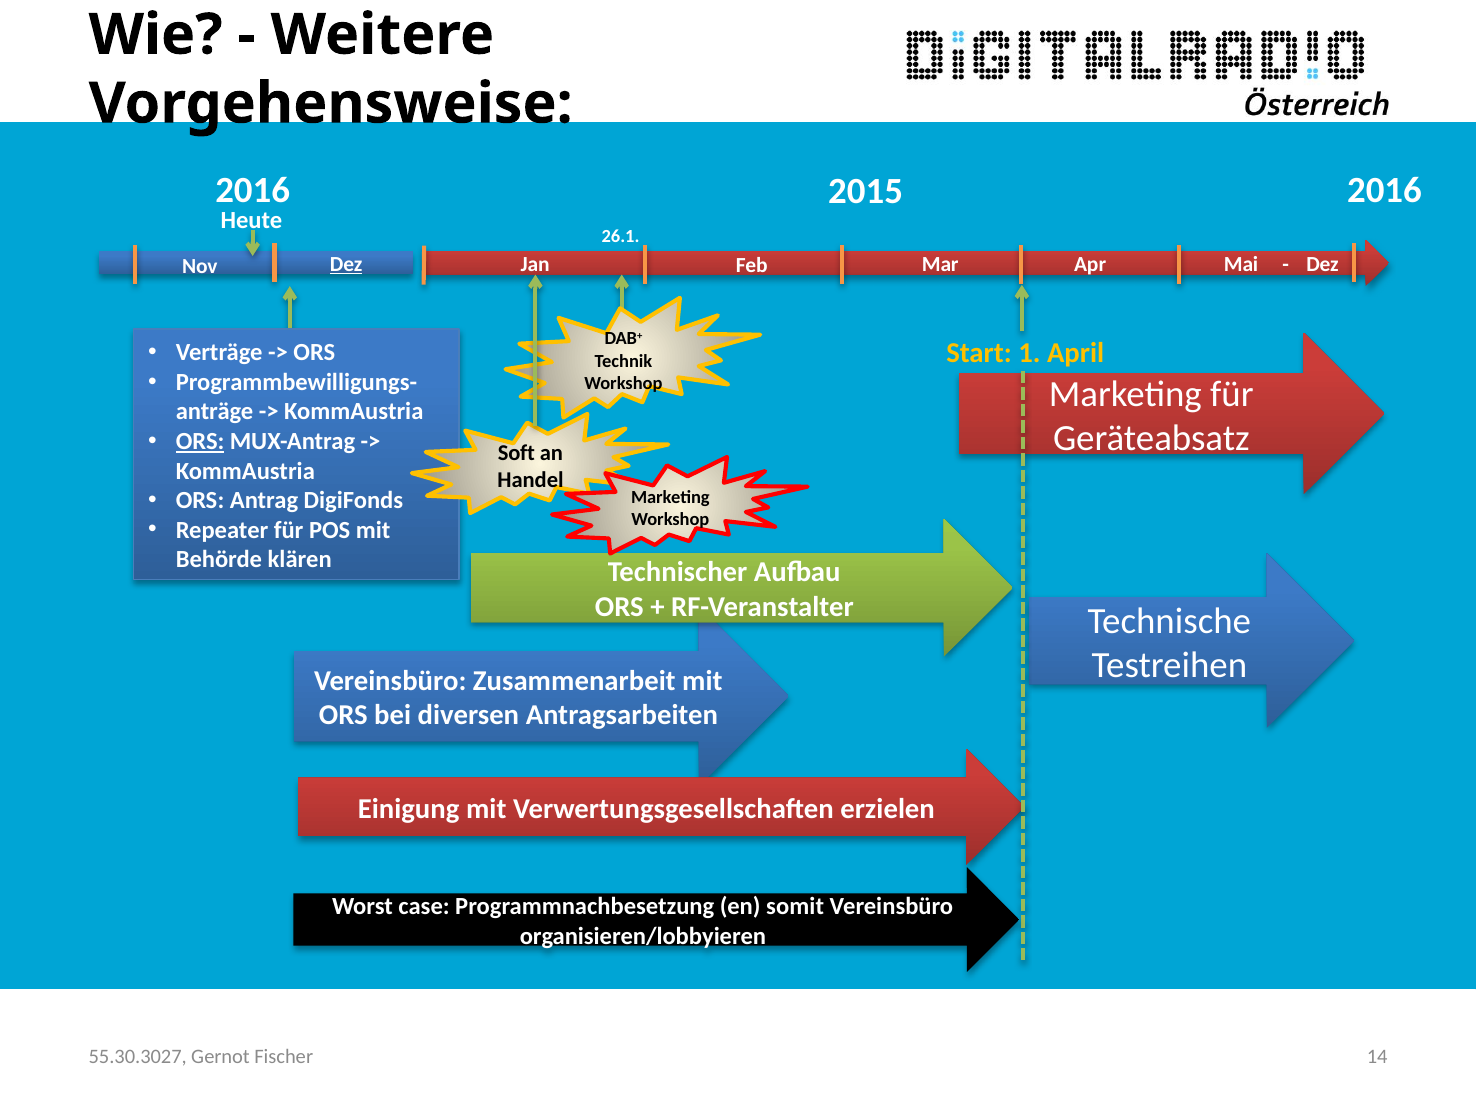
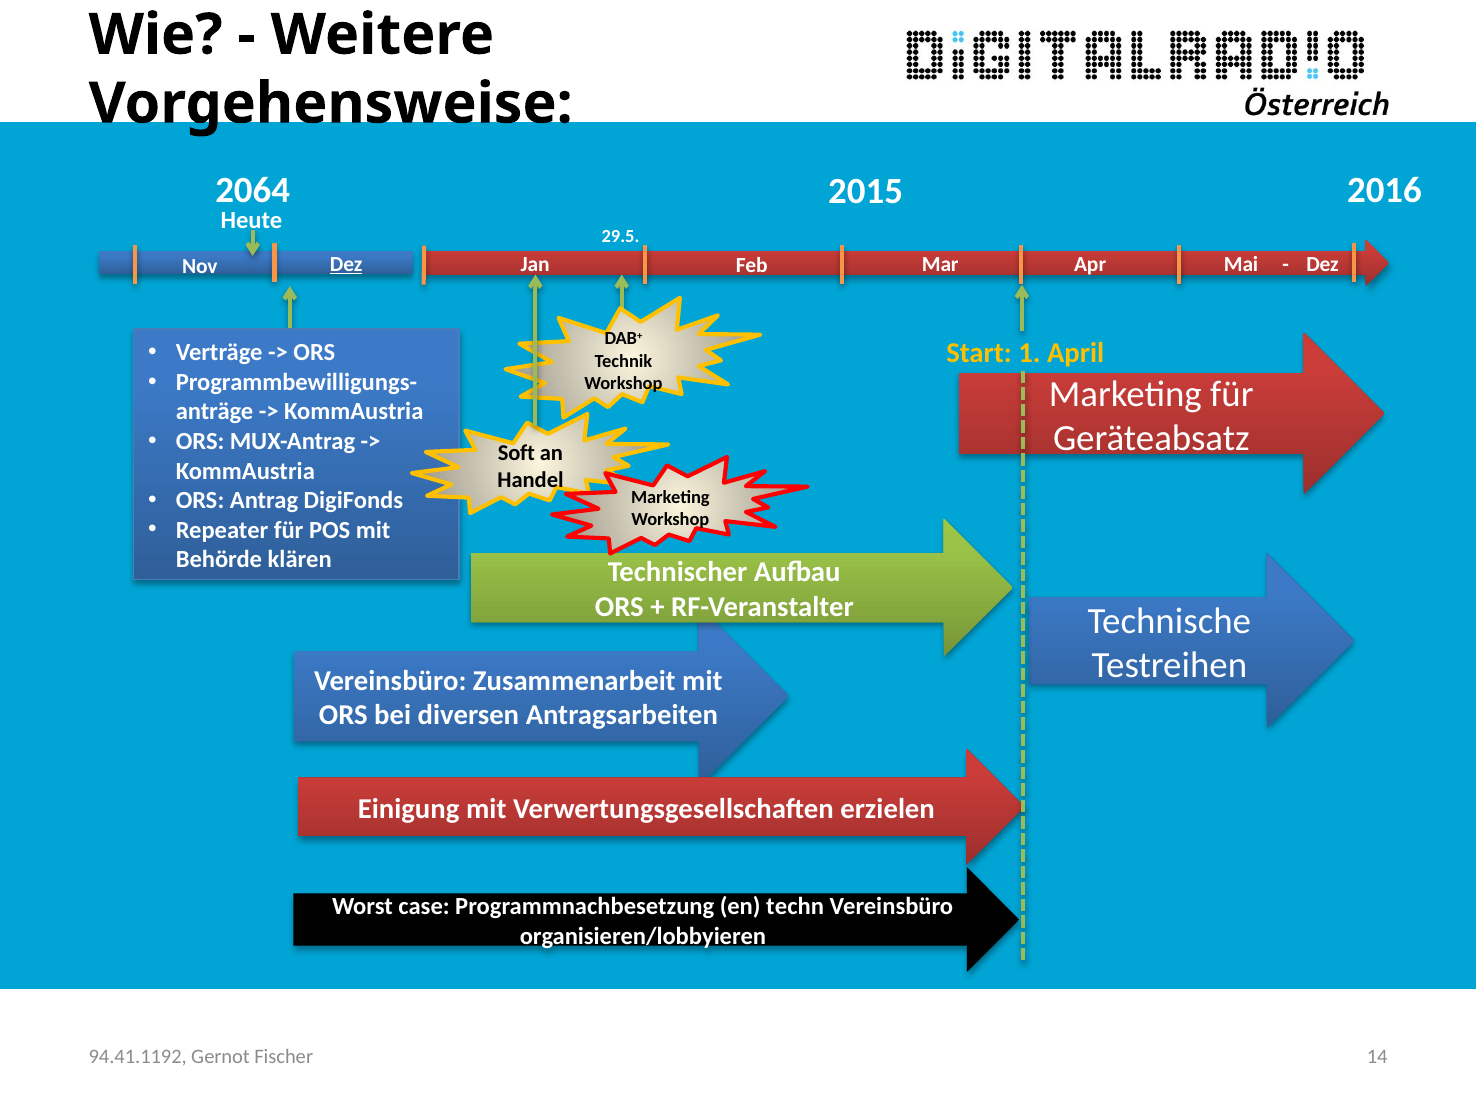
2016: 2016 -> 2064 (253, 190)
26.1: 26.1 -> 29.5 (621, 236)
ORS underline: present -> none (200, 441)
somit: somit -> techn (795, 907)
55.30.3027: 55.30.3027 -> 94.41.1192 (138, 1057)
